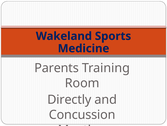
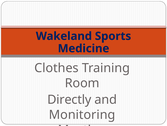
Parents: Parents -> Clothes (56, 68)
Concussion: Concussion -> Monitoring (82, 114)
